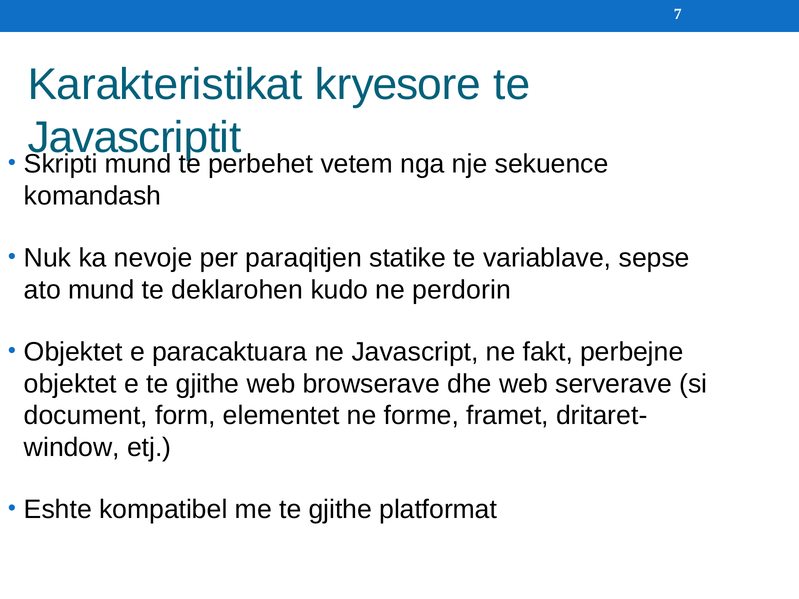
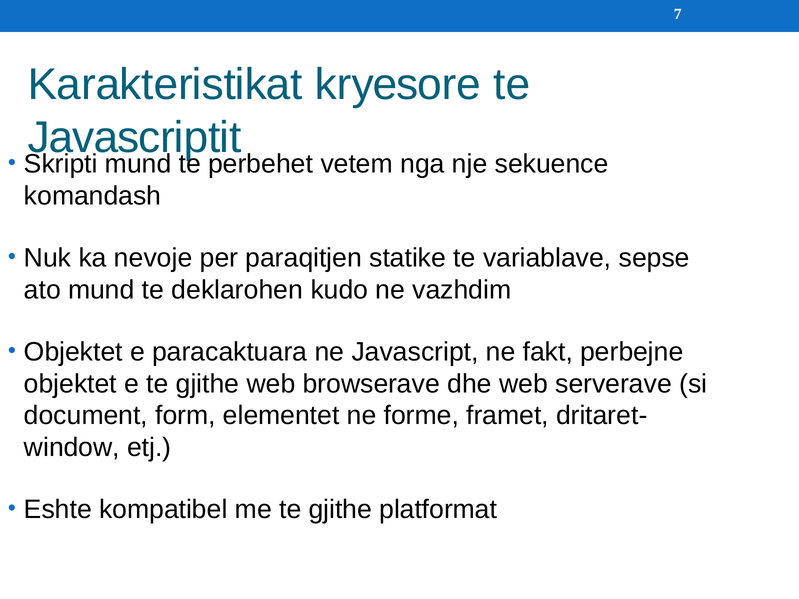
perdorin: perdorin -> vazhdim (462, 290)
